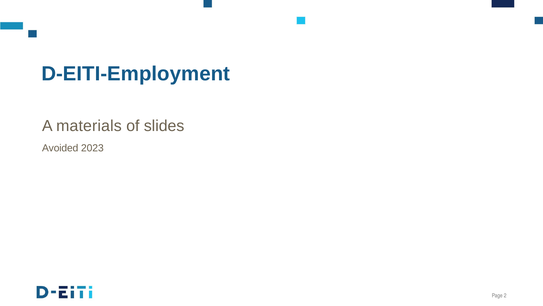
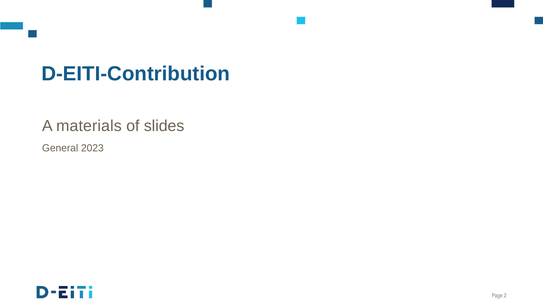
D-EITI-Employment: D-EITI-Employment -> D-EITI-Contribution (136, 74)
Avoided: Avoided -> General (60, 148)
